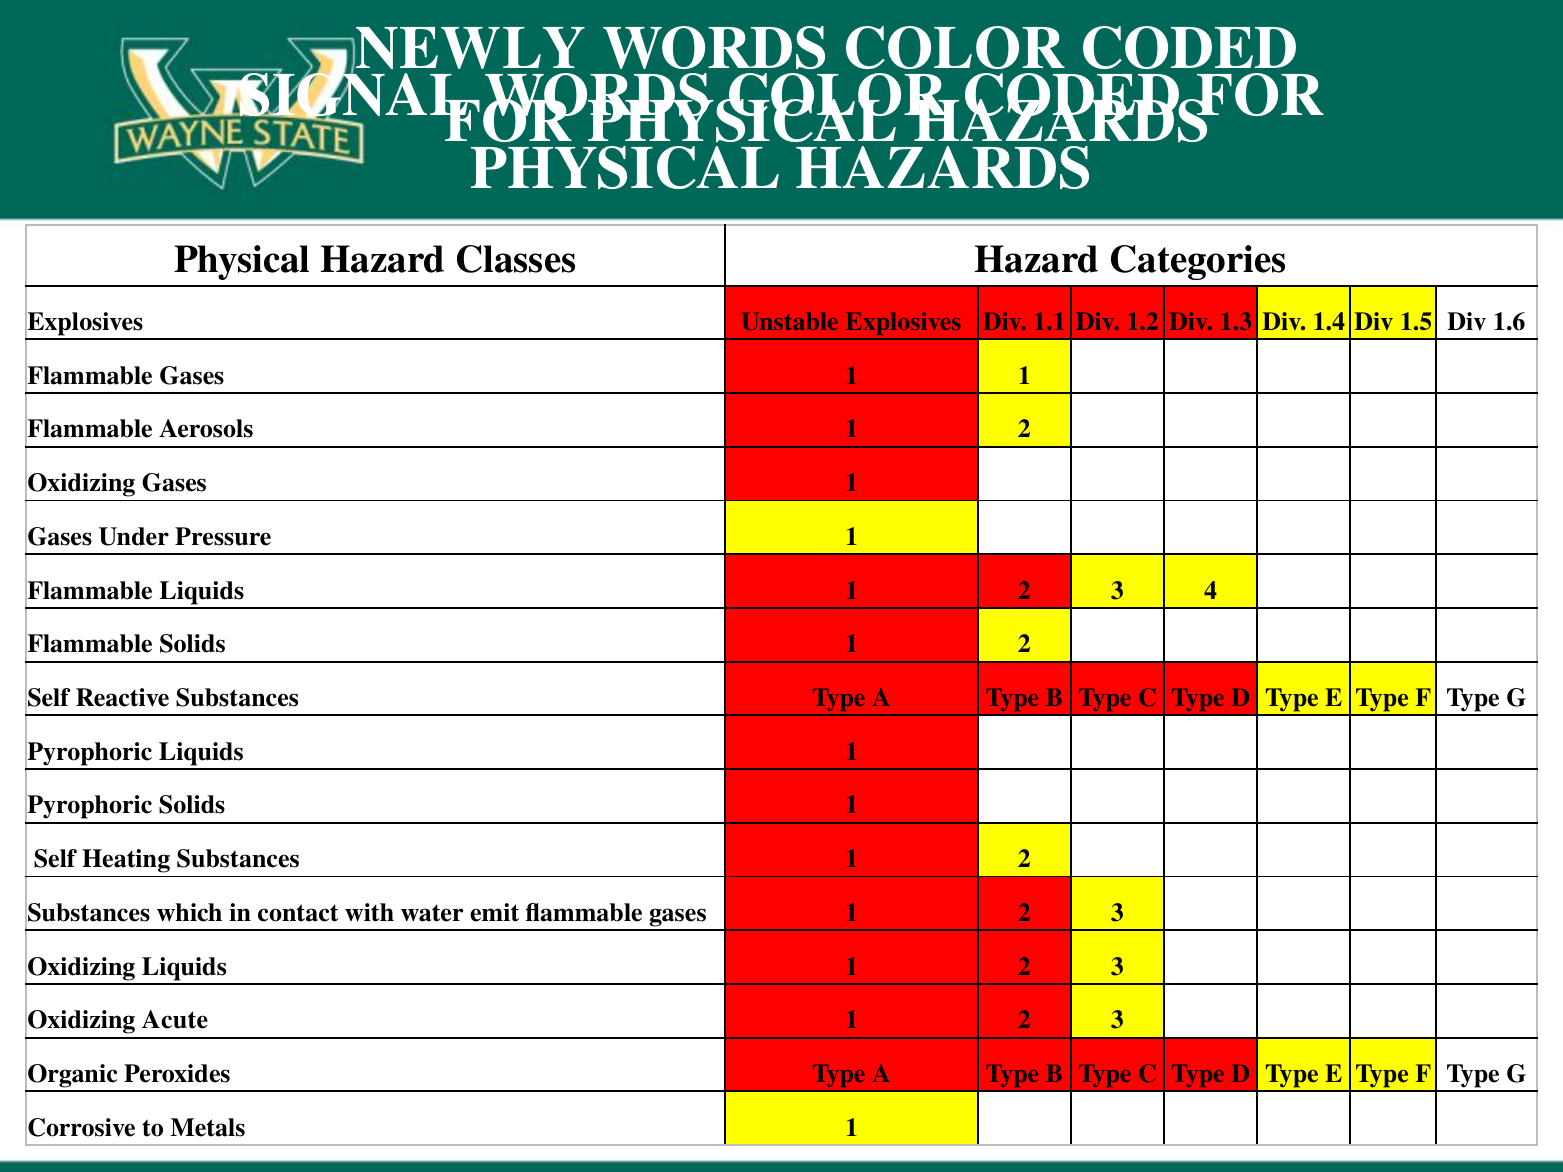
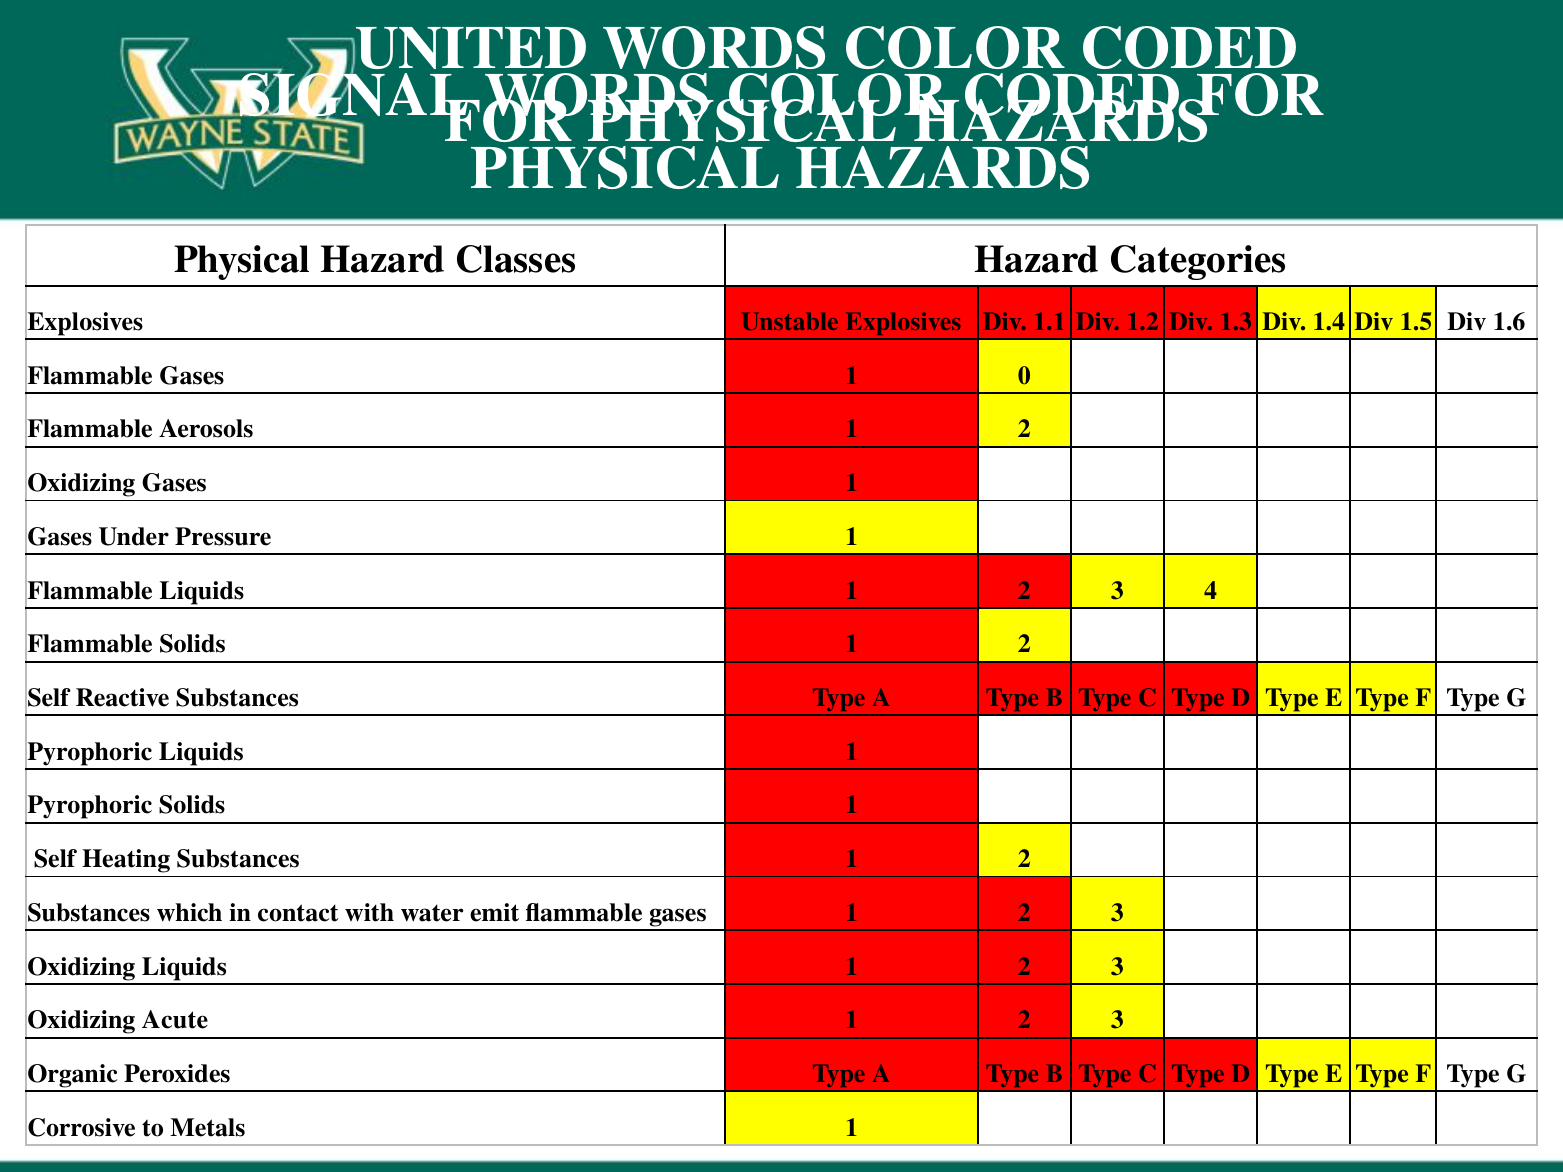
NEWLY: NEWLY -> UNITED (472, 48)
1 1: 1 -> 0 (1024, 376)
